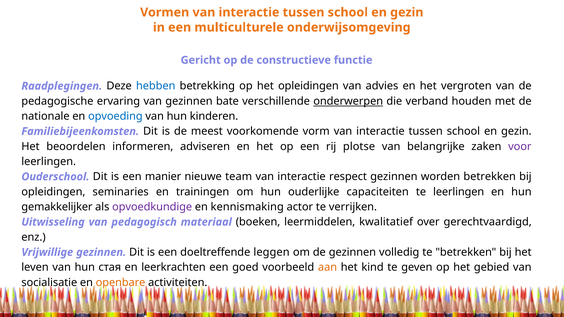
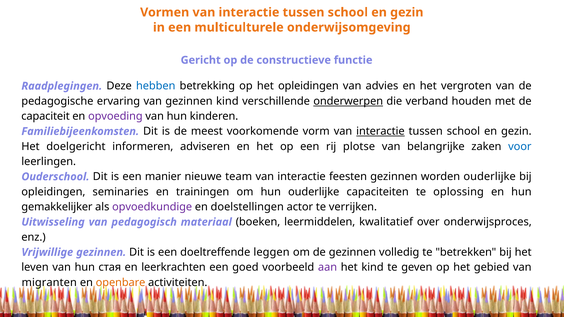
gezinnen bate: bate -> kind (227, 101)
nationale: nationale -> capaciteit (46, 116)
opvoeding colour: blue -> purple (115, 116)
interactie underline: none -> present (380, 131)
beoordelen: beoordelen -> doelgericht (76, 147)
voor colour: purple -> blue (520, 147)
respect: respect -> feesten (348, 177)
worden betrekken: betrekken -> ouderlijke (490, 177)
te leerlingen: leerlingen -> oplossing (459, 192)
kennismaking: kennismaking -> doelstellingen (247, 207)
gerechtvaardigd: gerechtvaardigd -> onderwijsproces (488, 222)
aan colour: orange -> purple (328, 268)
socialisatie: socialisatie -> migranten (49, 283)
